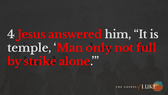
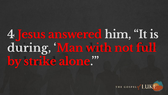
temple: temple -> during (29, 48)
only: only -> with (99, 48)
